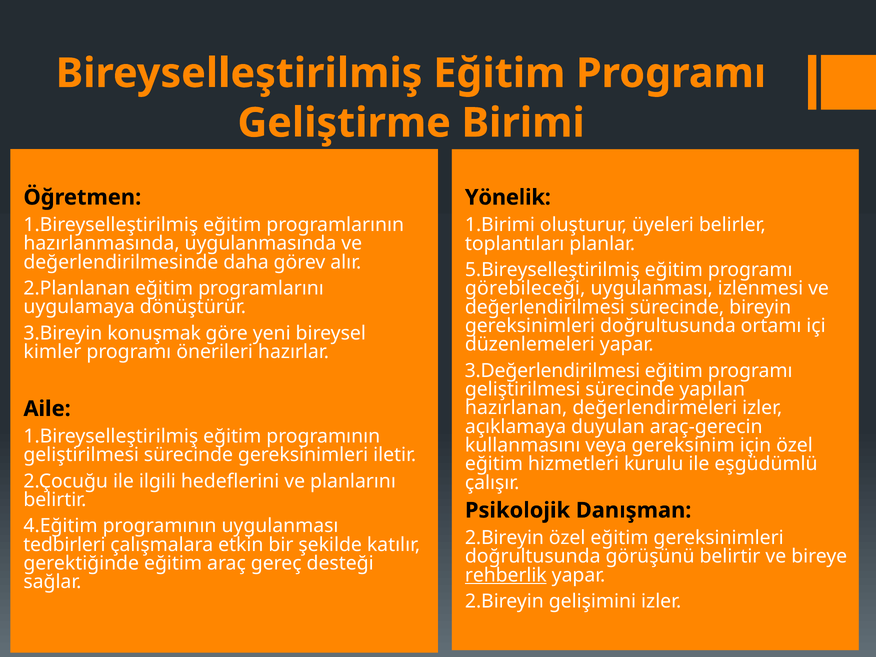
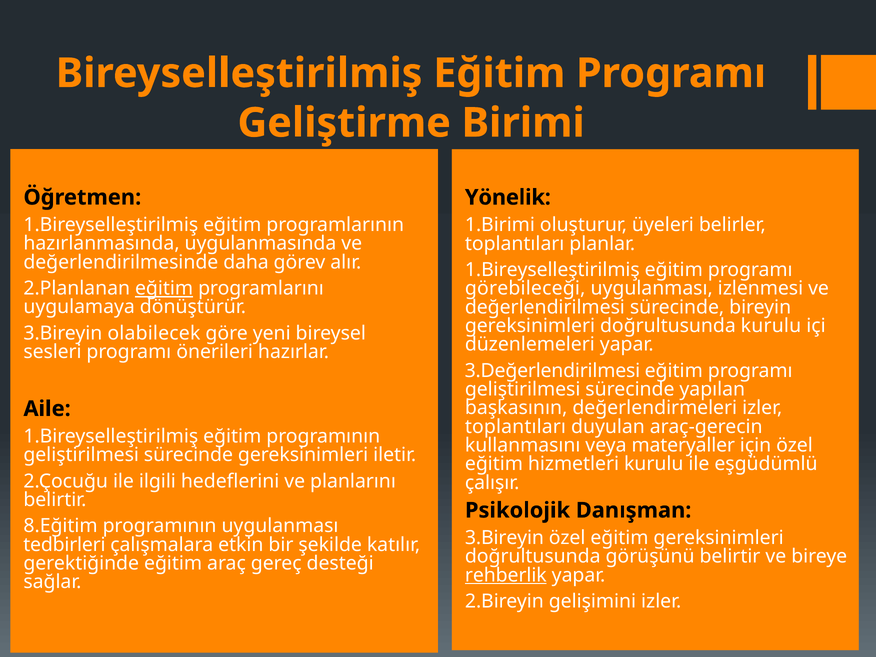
5.Bireyselleştirilmiş: 5.Bireyselleştirilmiş -> 1.Bireyselleştirilmiş (552, 270)
eğitim underline: none -> present (164, 288)
doğrultusunda ortamı: ortamı -> kurulu (771, 326)
konuşmak: konuşmak -> olabilecek (154, 333)
kimler: kimler -> sesleri (52, 352)
hazırlanan: hazırlanan -> başkasının (516, 408)
açıklamaya: açıklamaya -> toplantıları (515, 427)
gereksinim: gereksinim -> materyaller (683, 445)
4.Eğitim: 4.Eğitim -> 8.Eğitim (61, 526)
2.Bireyin: 2.Bireyin -> 3.Bireyin (504, 538)
